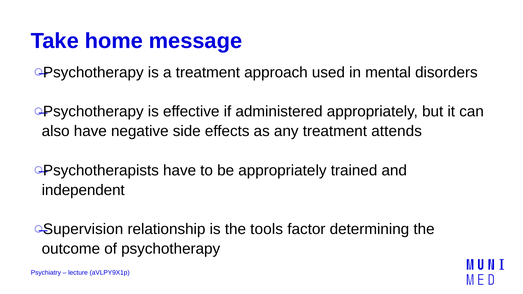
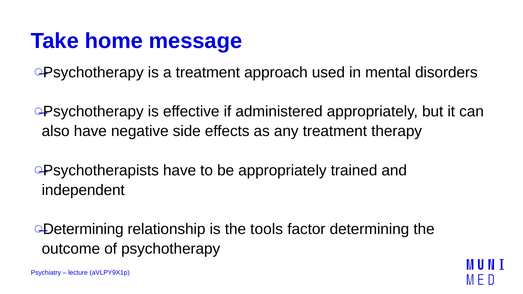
attends: attends -> therapy (397, 131)
Supervision: Supervision -> Determining (83, 229)
